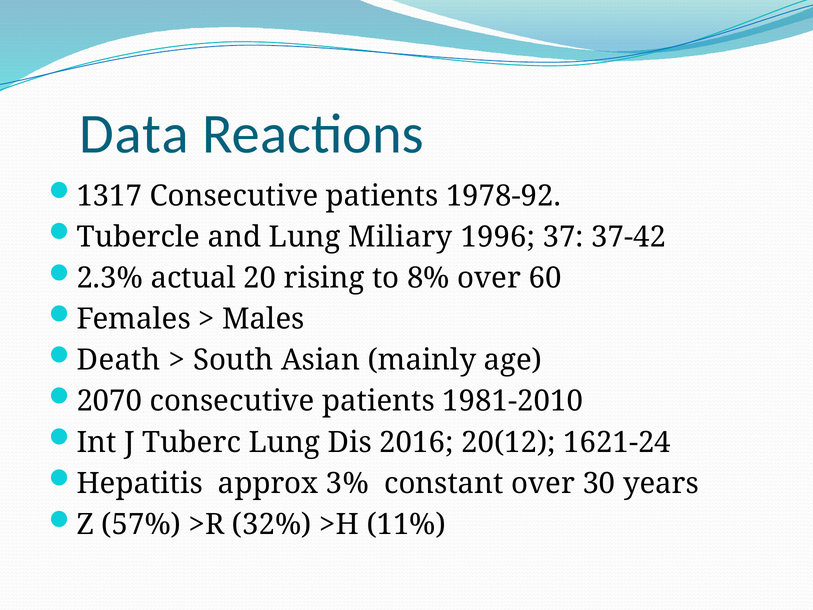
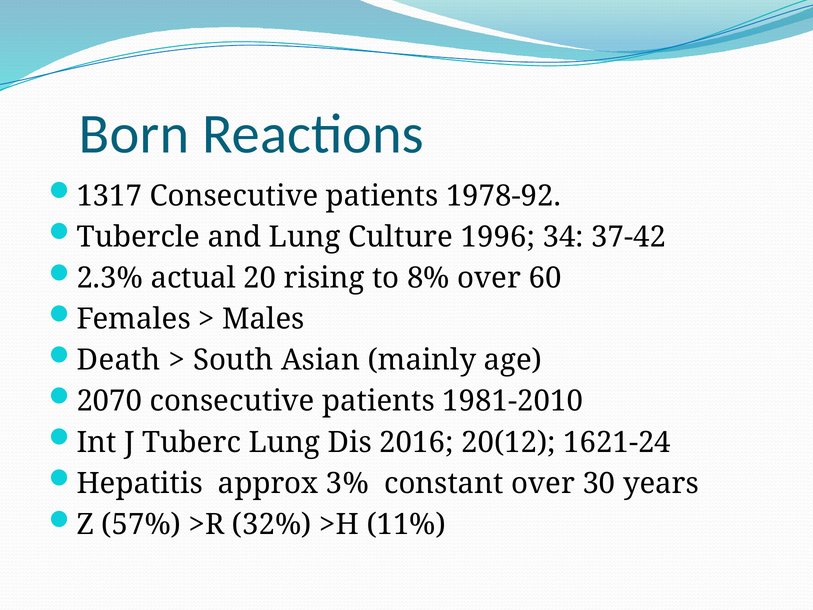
Data: Data -> Born (134, 134)
Miliary: Miliary -> Culture (401, 237)
37: 37 -> 34 (563, 237)
